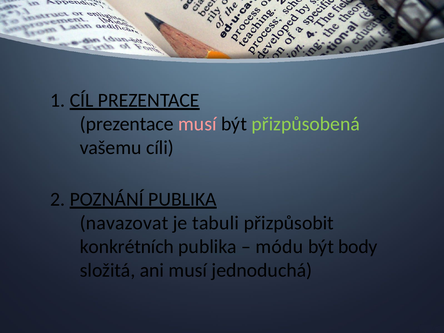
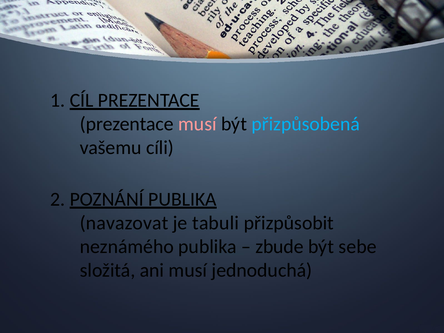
přizpůsobená colour: light green -> light blue (306, 124)
konkrétních: konkrétních -> neznámého (127, 247)
módu: módu -> zbude (279, 247)
body: body -> sebe (358, 247)
